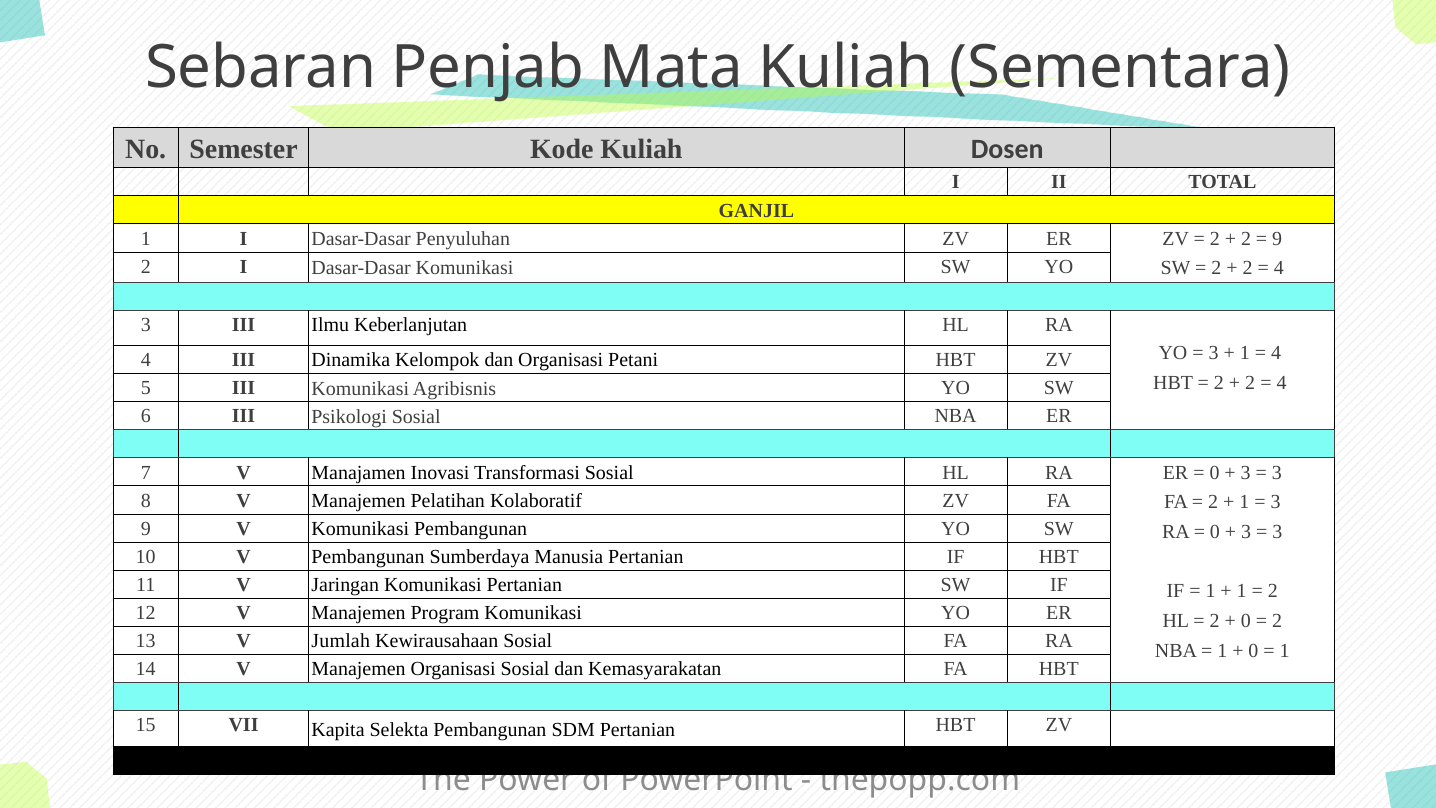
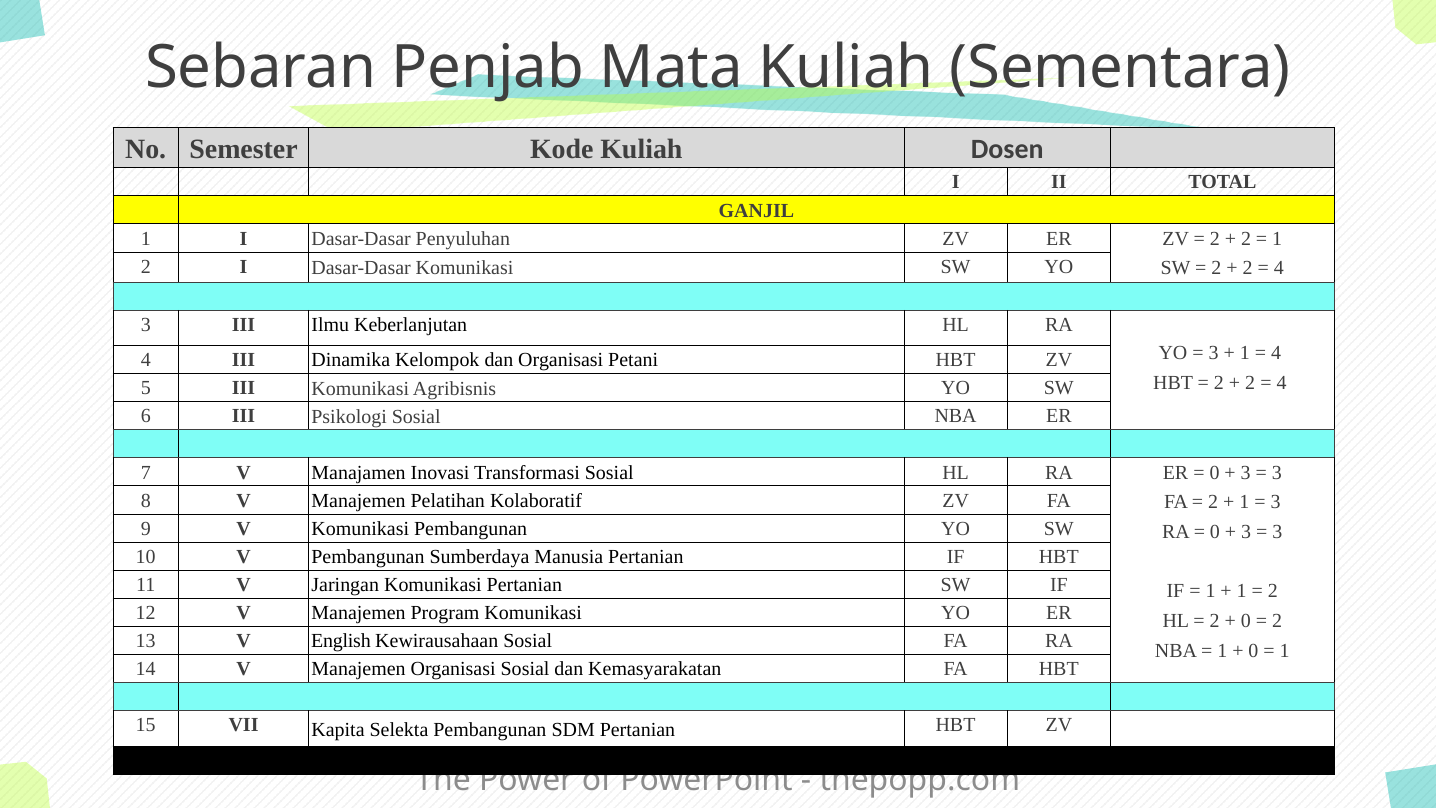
9: 9 -> 1 (1277, 238)
Jumlah: Jumlah -> English (341, 641)
